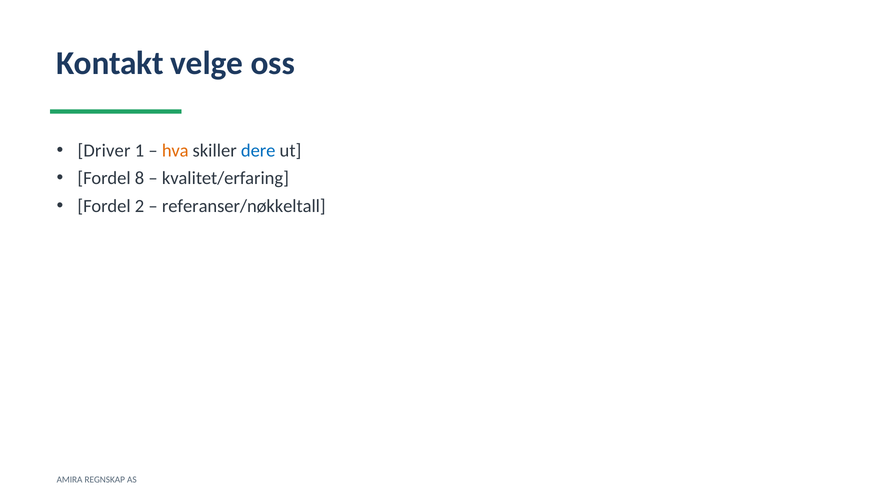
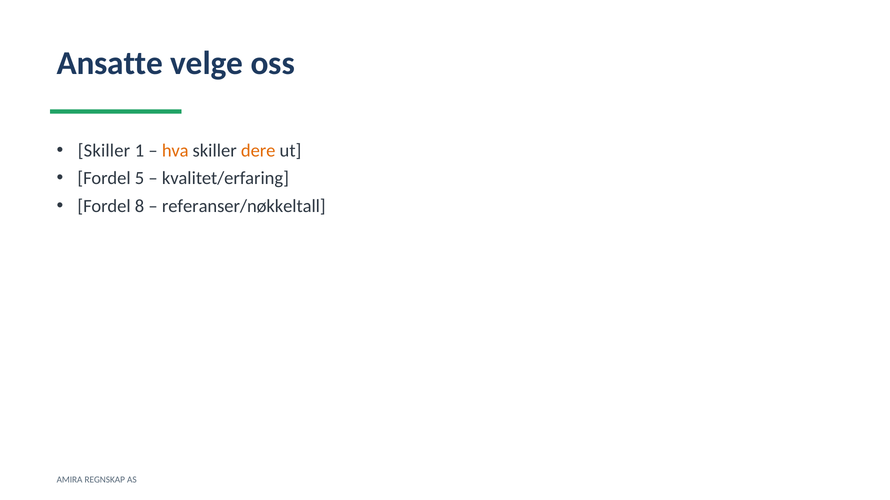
Kontakt: Kontakt -> Ansatte (110, 64)
Driver: Driver -> Skiller (104, 151)
dere colour: blue -> orange (258, 151)
8: 8 -> 5 (140, 179)
2: 2 -> 8 (140, 206)
